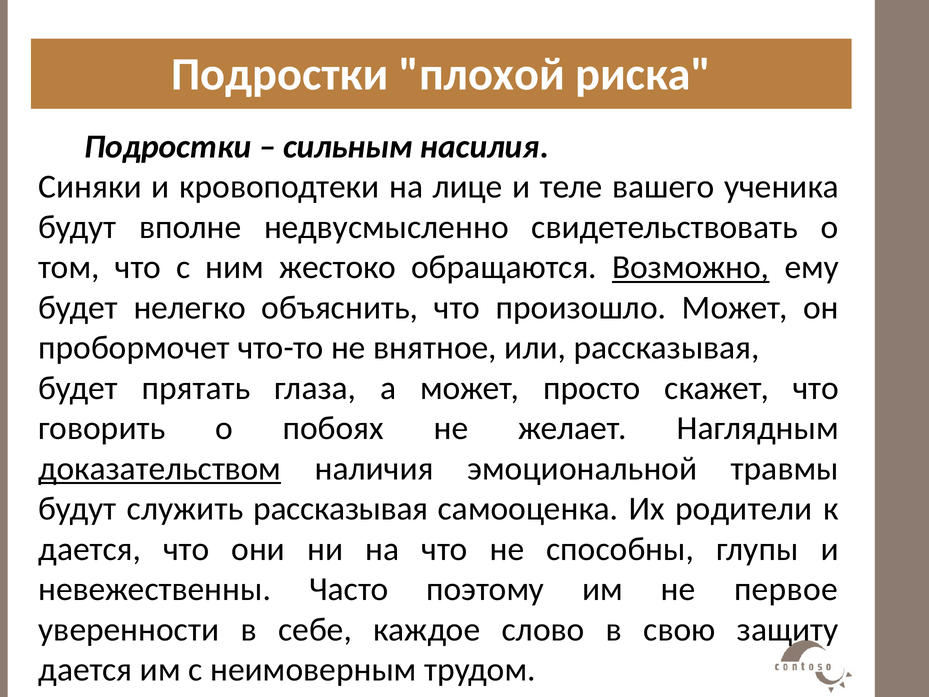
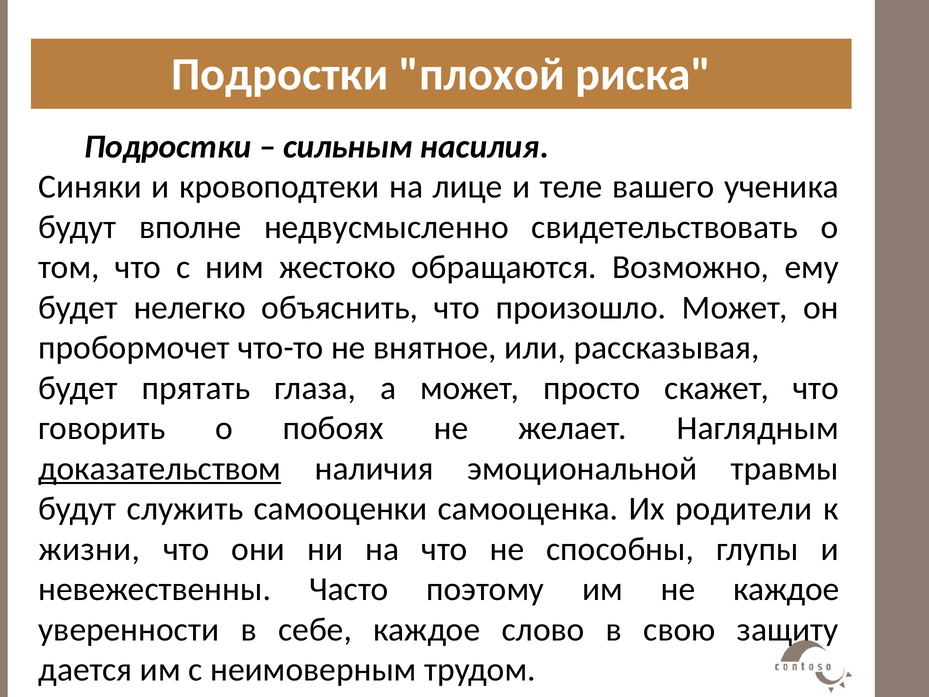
Возможно underline: present -> none (691, 267)
служить рассказывая: рассказывая -> самооценки (341, 509)
дается: дается -> жизни (90, 549)
не первое: первое -> каждое (786, 589)
